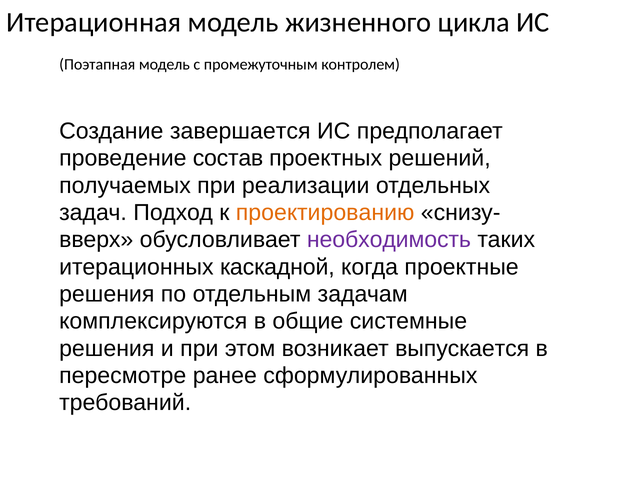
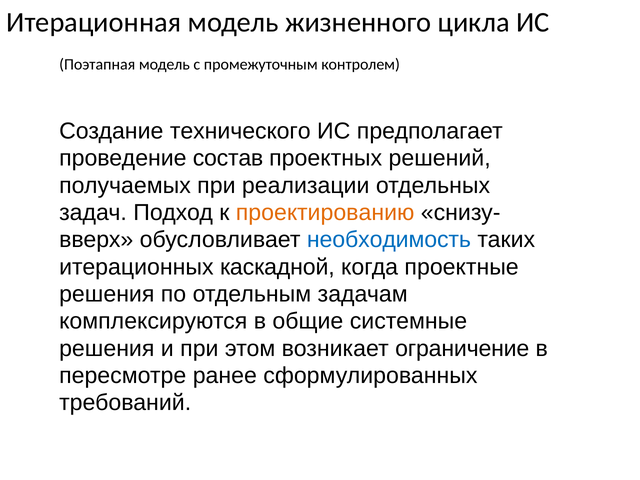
завершается: завершается -> технического (240, 131)
необходимость colour: purple -> blue (389, 240)
выпускается: выпускается -> ограничение (462, 349)
